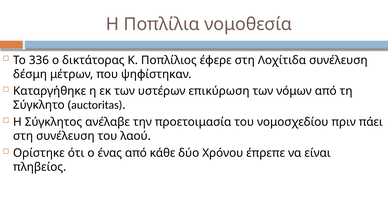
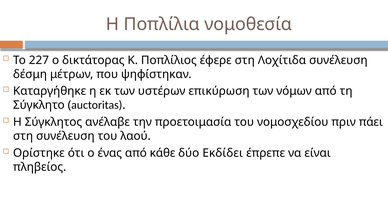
336: 336 -> 227 (39, 60)
Χρόνου: Χρόνου -> Εκδίδει (223, 153)
